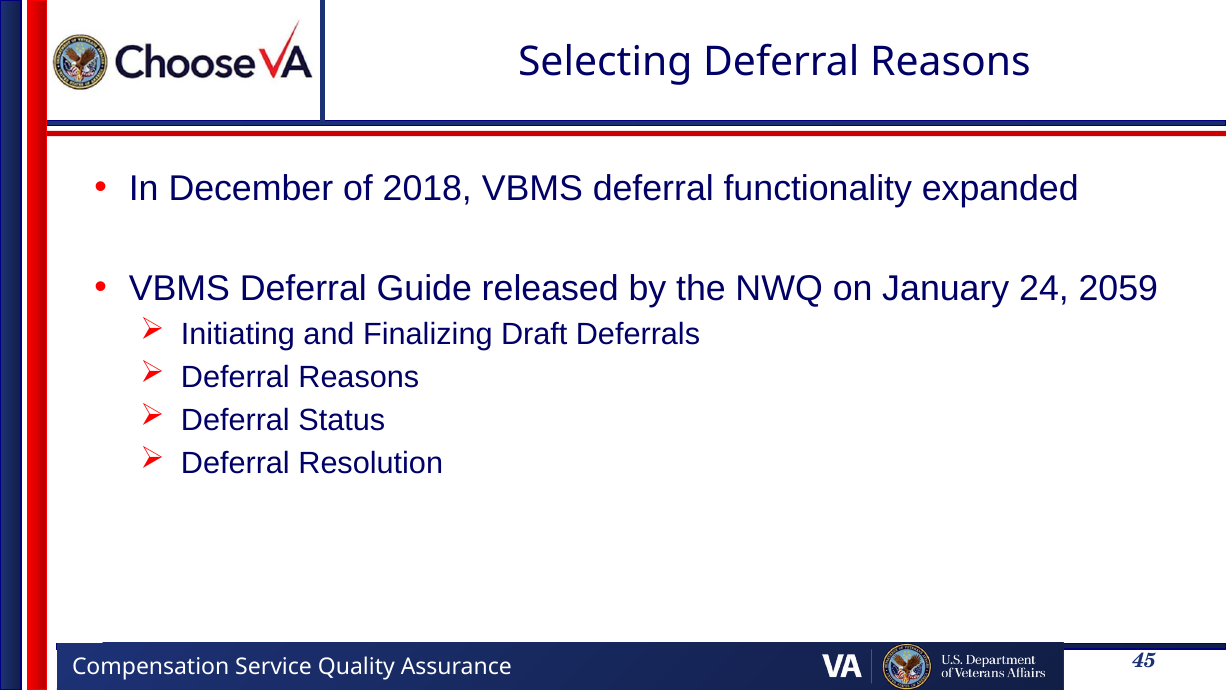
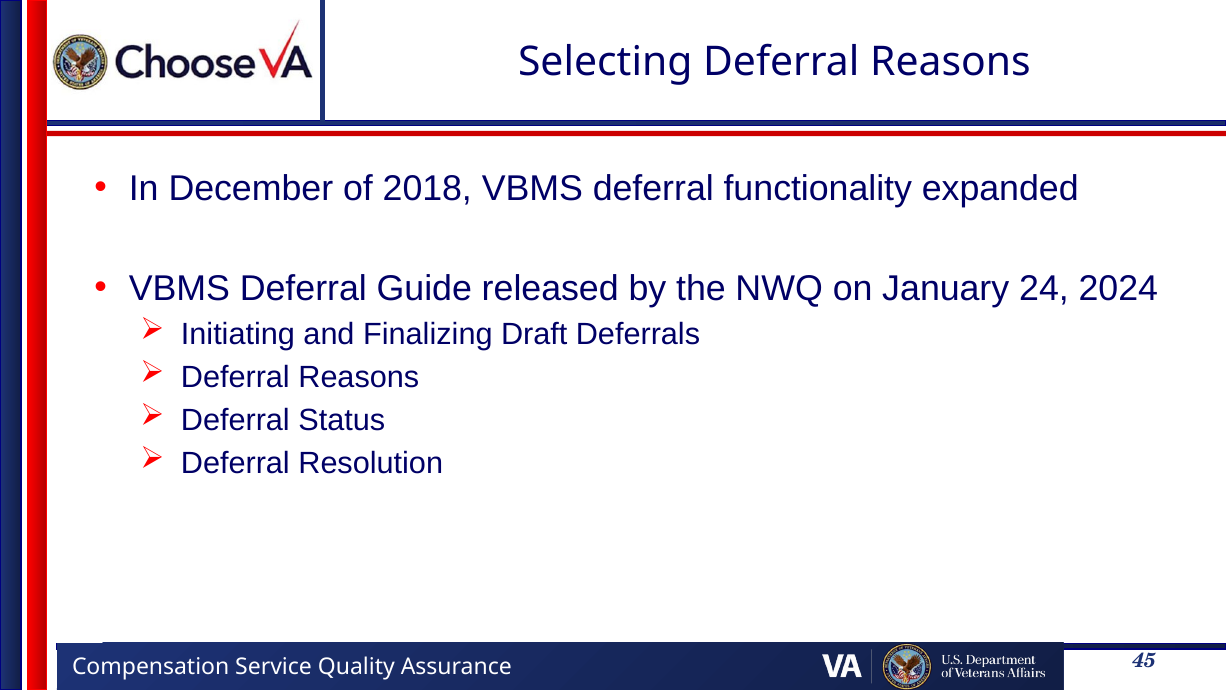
2059: 2059 -> 2024 (1118, 289)
